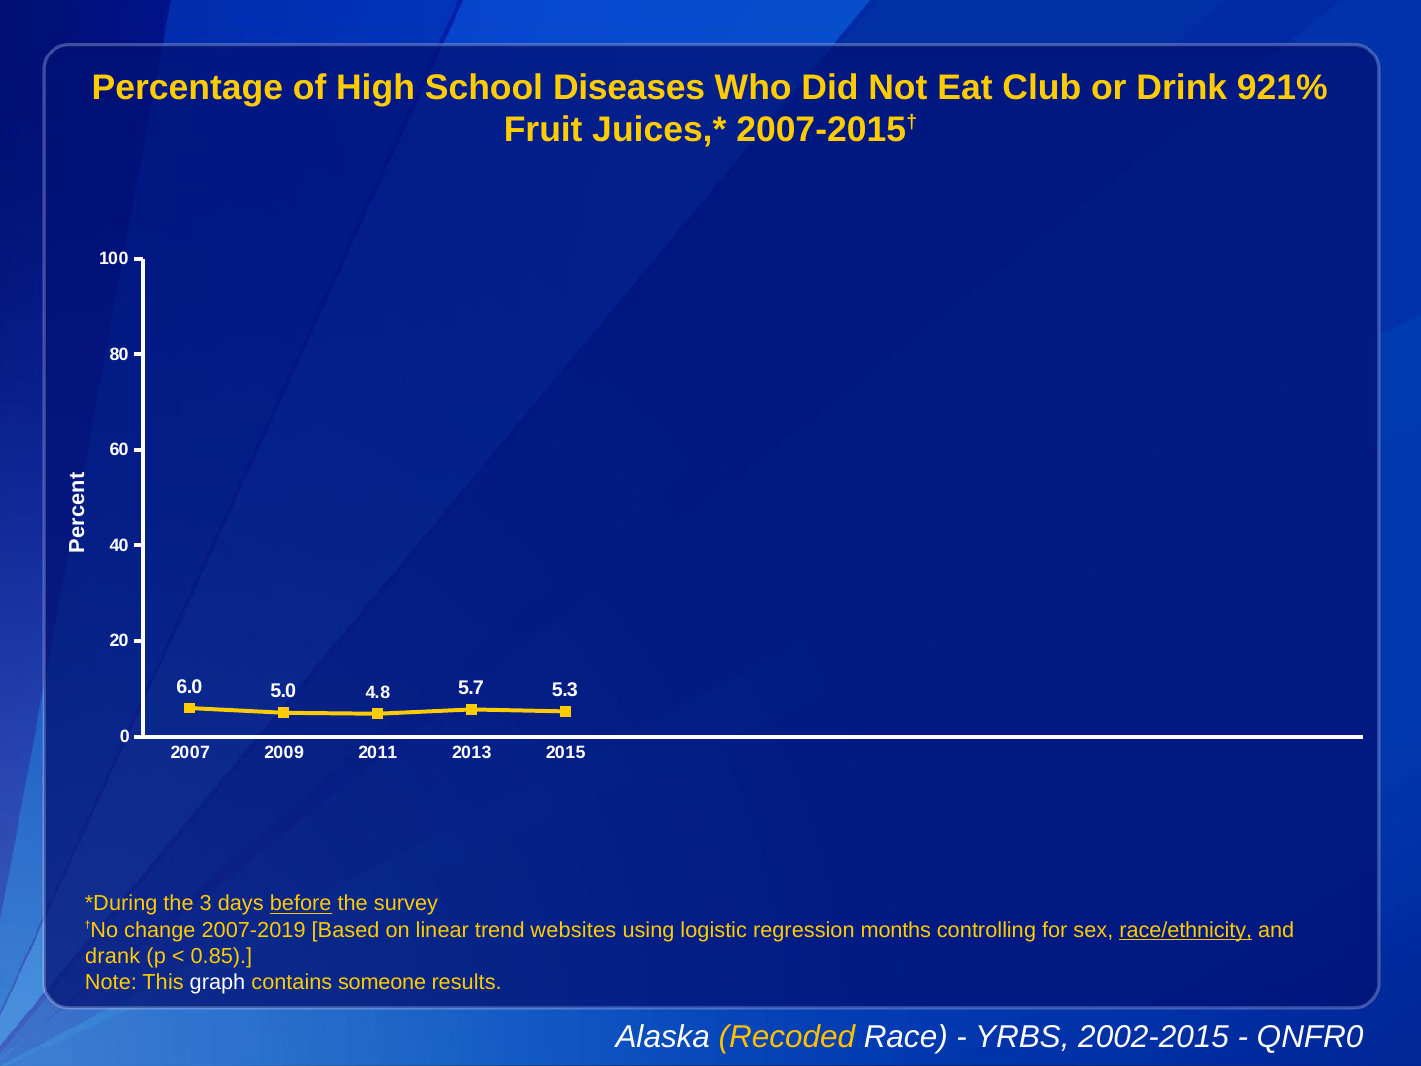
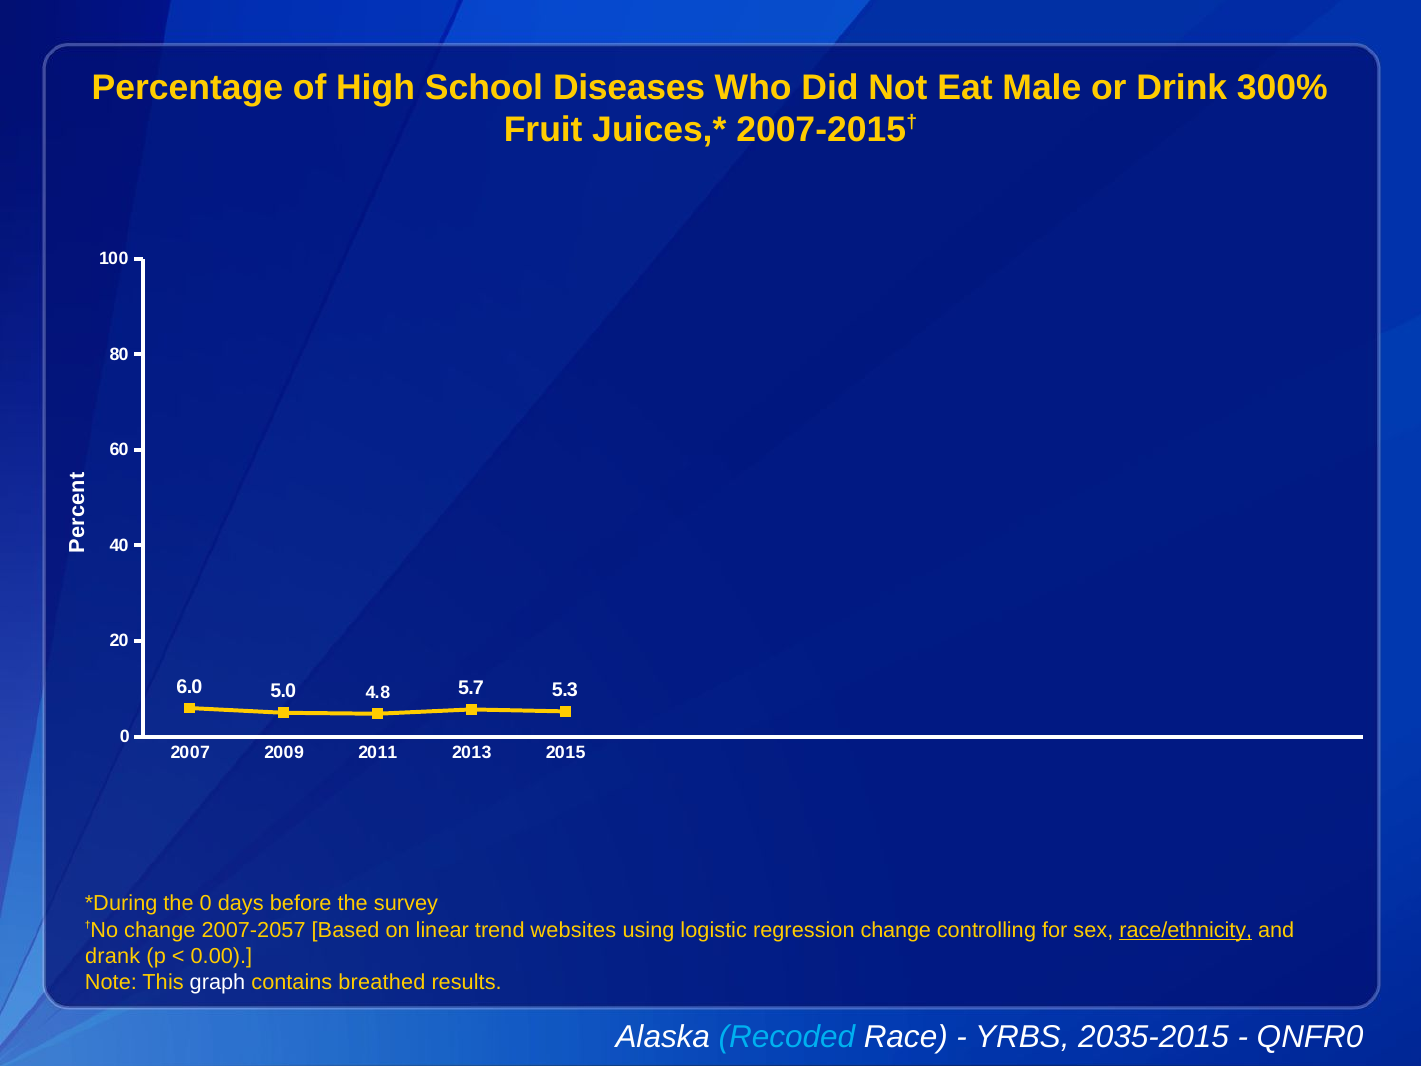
Club: Club -> Male (1042, 88)
921%: 921% -> 300% (1282, 88)
the 3: 3 -> 0 (206, 904)
before underline: present -> none (301, 904)
2007-2019: 2007-2019 -> 2007-2057 (254, 930)
regression months: months -> change (896, 930)
0.85: 0.85 -> 0.00 (221, 956)
someone: someone -> breathed (382, 982)
Recoded colour: yellow -> light blue (787, 1037)
2002-2015: 2002-2015 -> 2035-2015 (1154, 1037)
